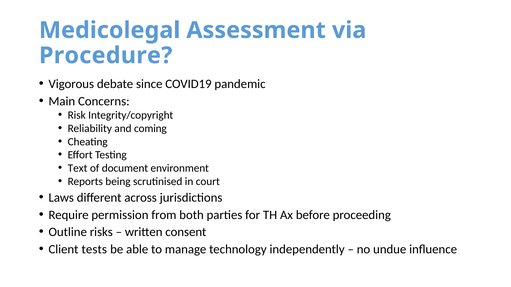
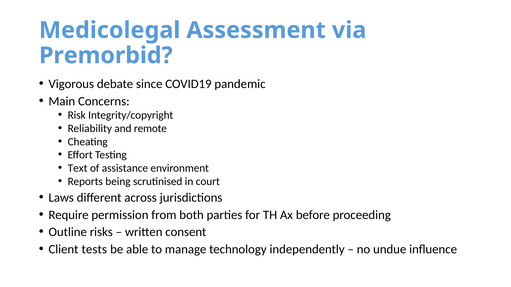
Procedure: Procedure -> Premorbid (106, 56)
coming: coming -> remote (150, 129)
document: document -> assistance (125, 168)
